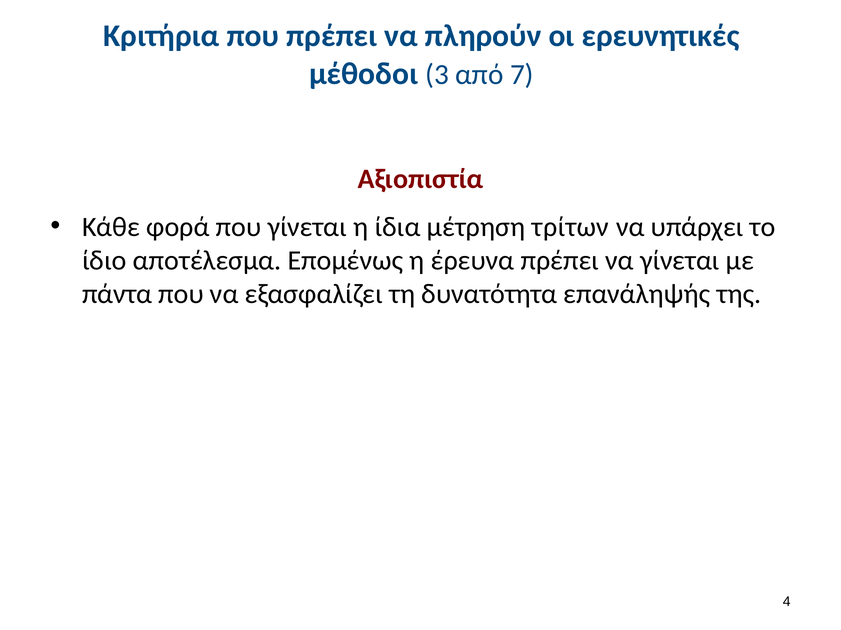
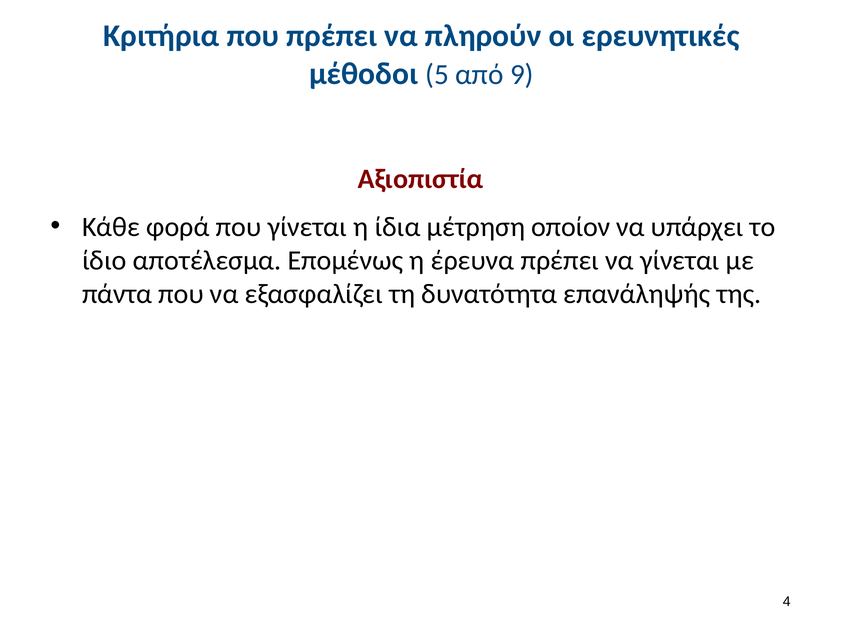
3: 3 -> 5 (437, 75)
7: 7 -> 9 (522, 75)
τρίτων: τρίτων -> οποίον (571, 227)
